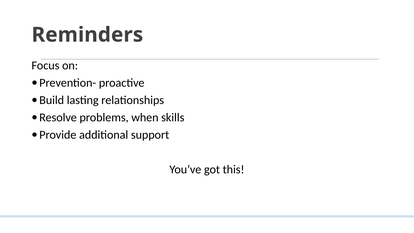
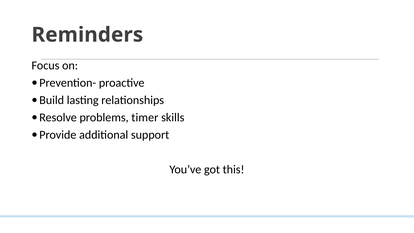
when: when -> timer (145, 117)
